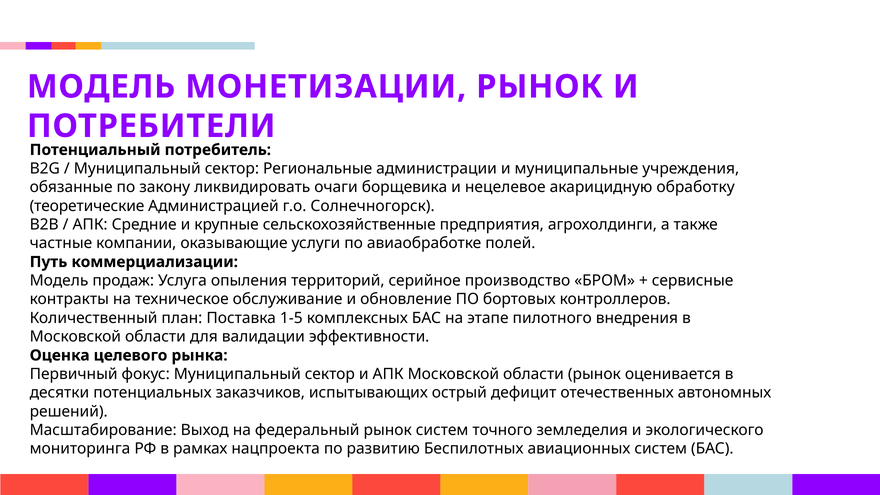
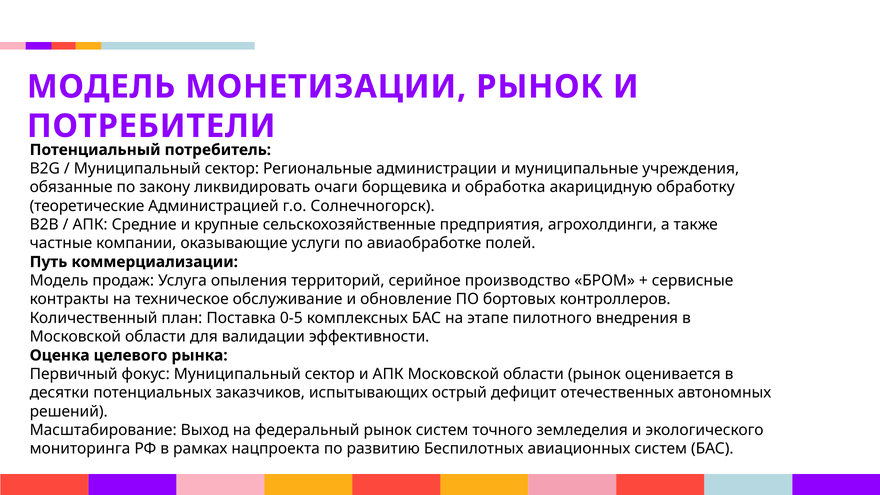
нецелевое: нецелевое -> обработка (505, 187)
1-5: 1-5 -> 0-5 (291, 318)
